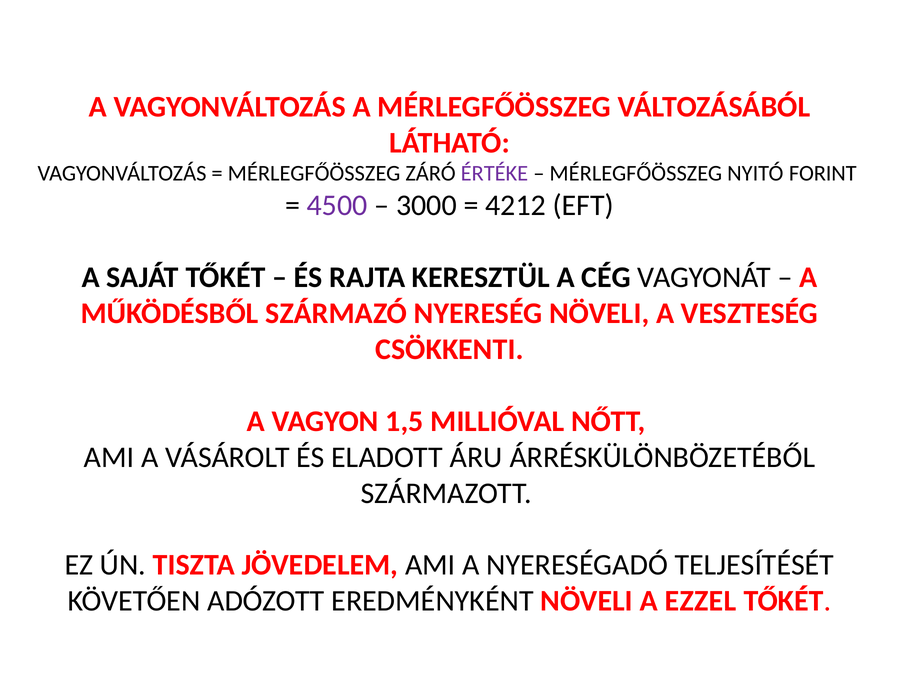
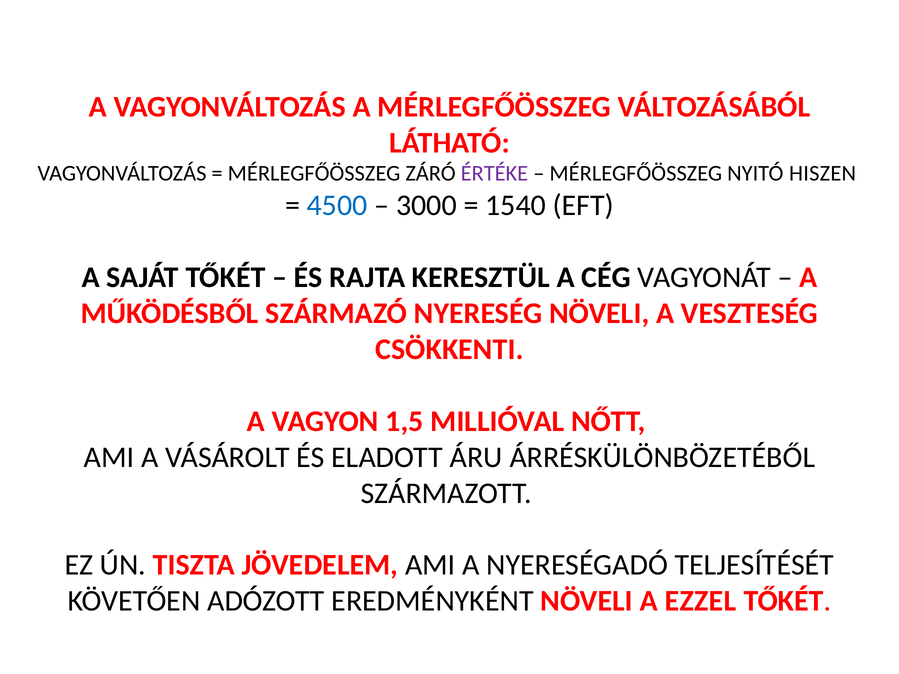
FORINT: FORINT -> HISZEN (823, 174)
4500 colour: purple -> blue (337, 206)
4212: 4212 -> 1540 (516, 206)
